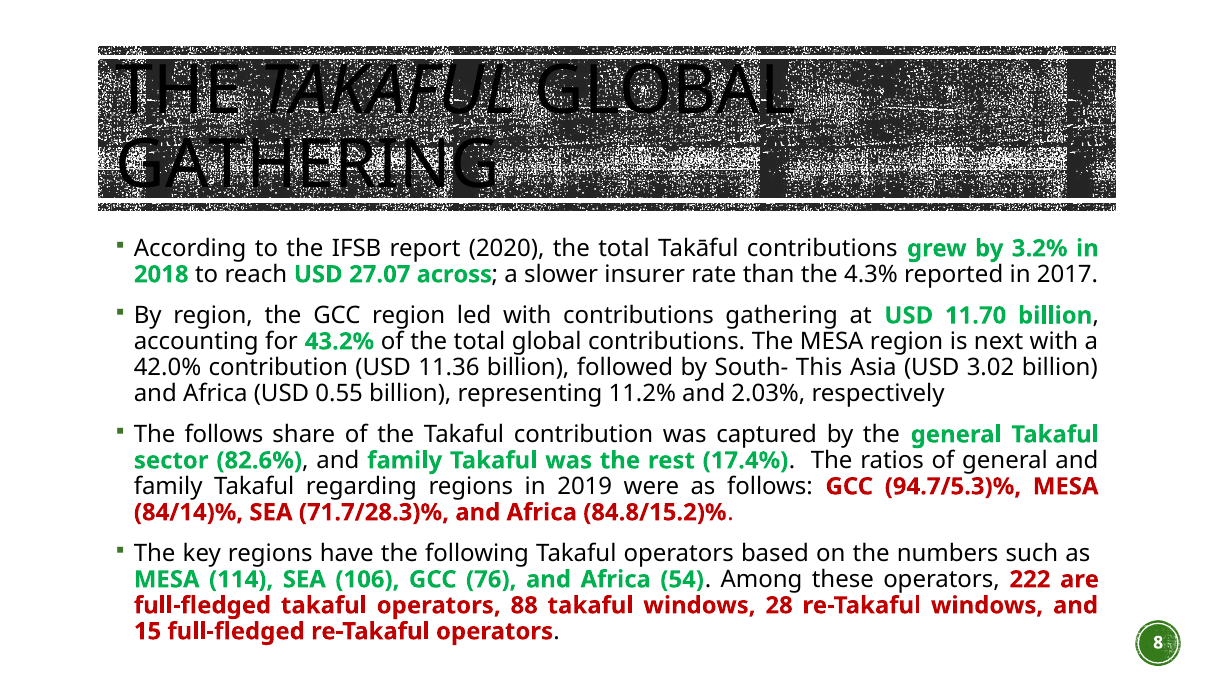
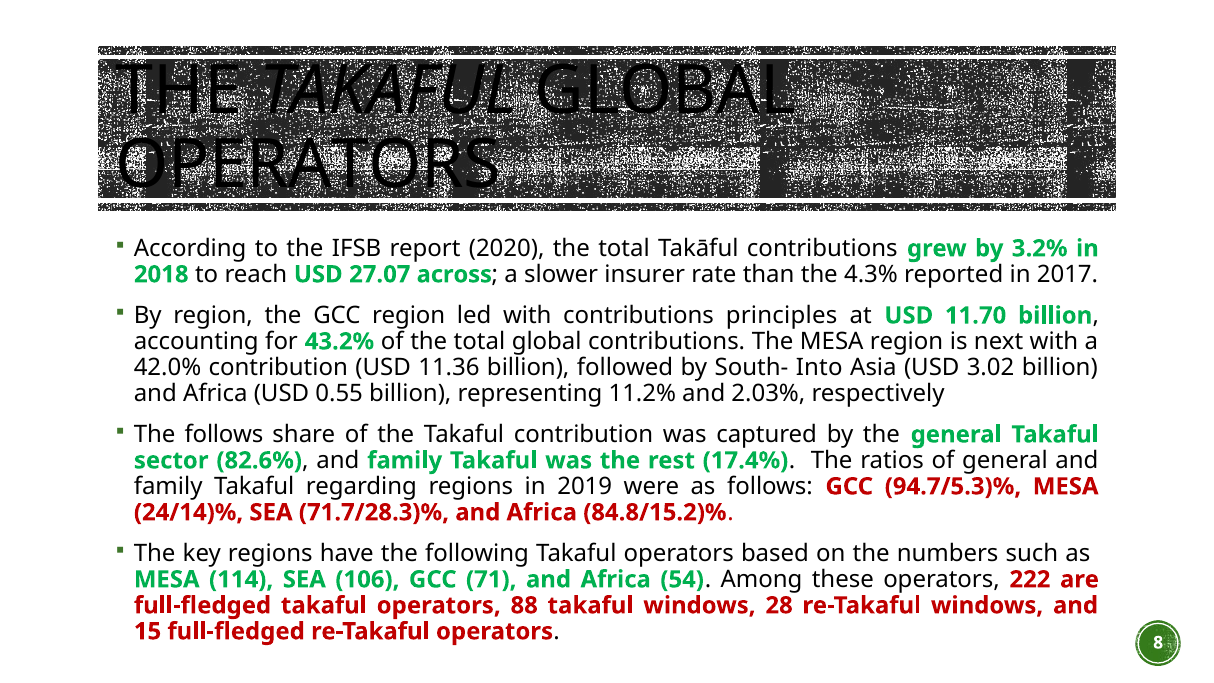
GATHERING: GATHERING -> OPERATORS (308, 165)
contributions gathering: gathering -> principles (782, 316)
This: This -> Into (819, 367)
84/14)%: 84/14)% -> 24/14)% (189, 512)
76: 76 -> 71 (491, 579)
